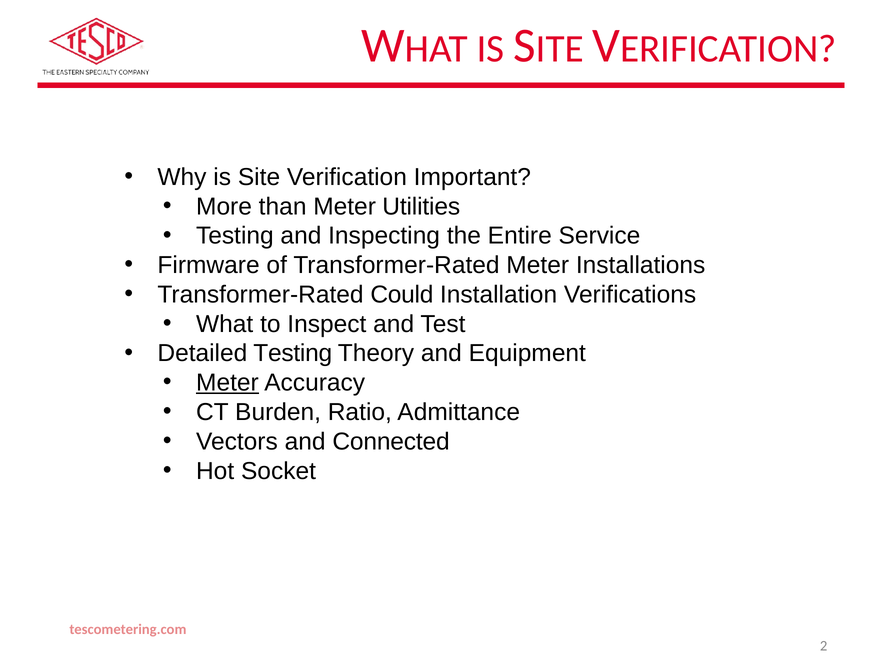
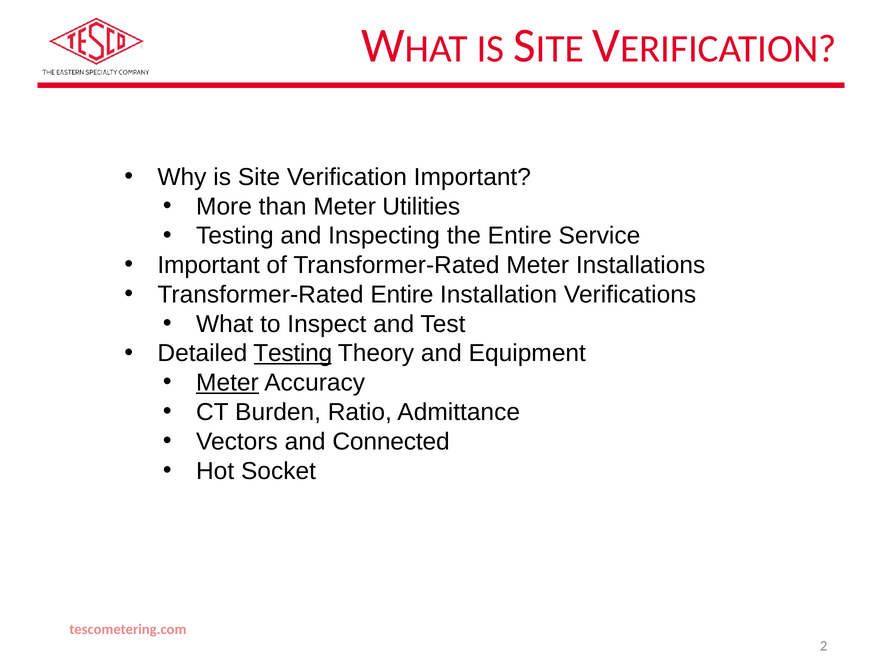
Firmware: Firmware -> Important (209, 265)
Transformer-Rated Could: Could -> Entire (402, 295)
Testing underline: none -> present (293, 354)
